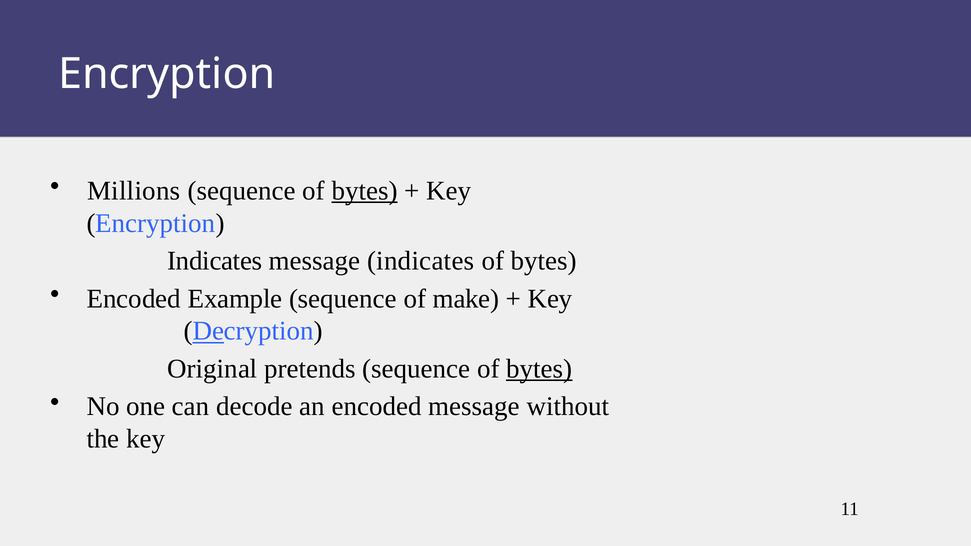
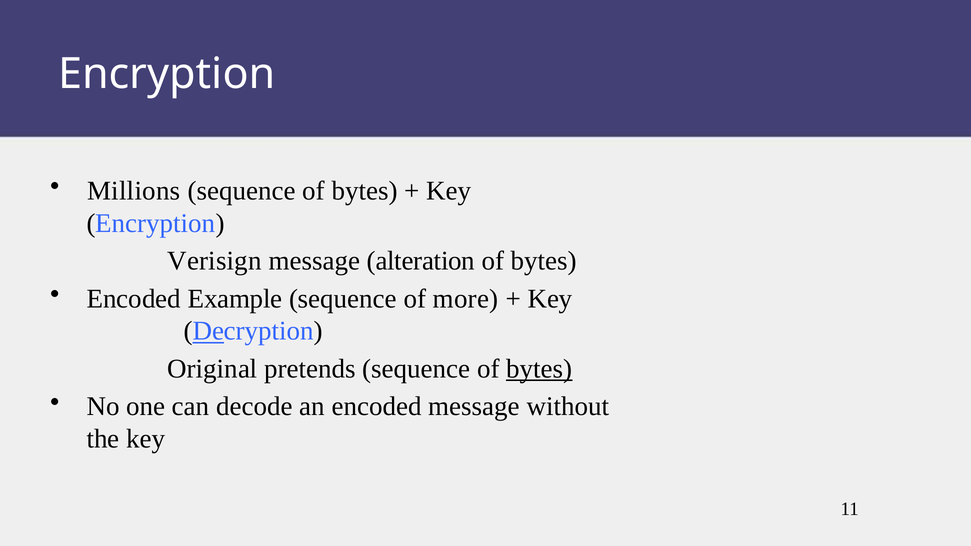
bytes underline: present -> none (365, 191)
Indicates: Indicates -> Verisign (215, 261)
message indicates: indicates -> alteration (421, 261)
make: make -> more (466, 299)
